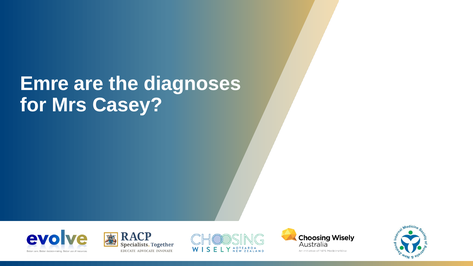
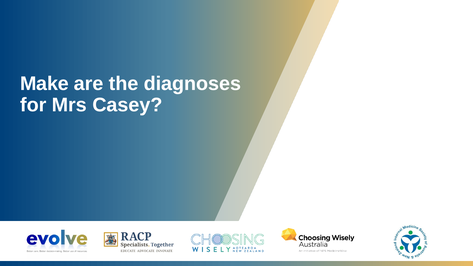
Emre: Emre -> Make (44, 84)
